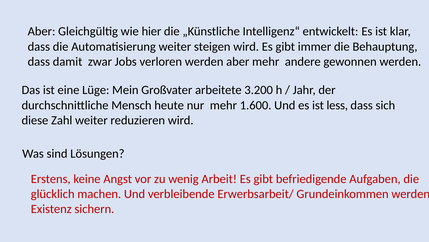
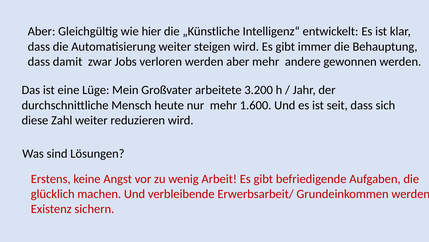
less: less -> seit (337, 105)
